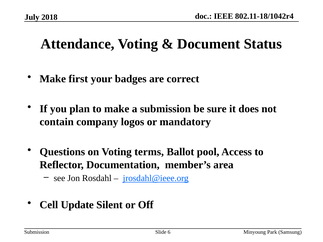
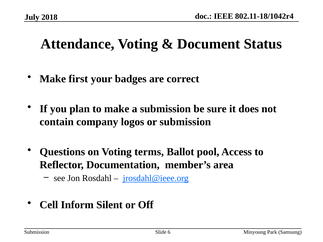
or mandatory: mandatory -> submission (185, 122)
Update: Update -> Inform (77, 205)
